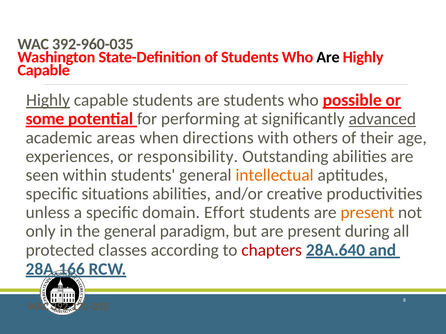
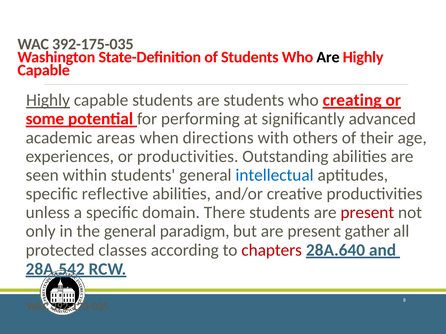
392-960-035: 392-960-035 -> 392-175-035 (93, 44)
possible: possible -> creating (352, 100)
advanced underline: present -> none (382, 119)
or responsibility: responsibility -> productivities (188, 157)
intellectual colour: orange -> blue (275, 175)
situations: situations -> reflective (115, 194)
Effort: Effort -> There (225, 213)
present colour: orange -> red (367, 213)
during: during -> gather (367, 232)
28A.166: 28A.166 -> 28A.542 (55, 270)
